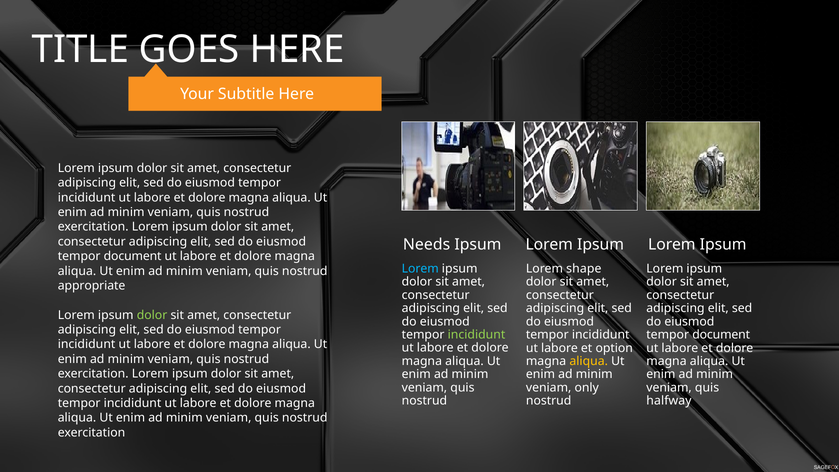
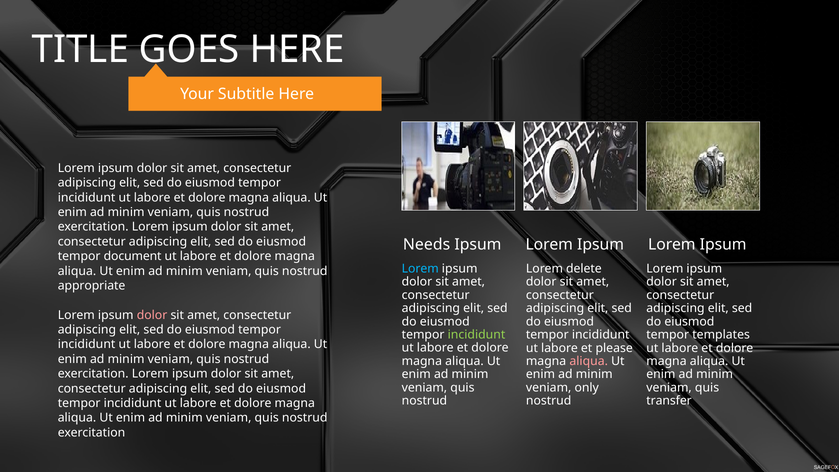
shape: shape -> delete (584, 269)
dolor colour: light green -> pink (152, 315)
document: document -> templates (721, 335)
option: option -> please (614, 348)
aliqua colour: yellow -> pink (589, 361)
halfway: halfway -> transfer (669, 401)
